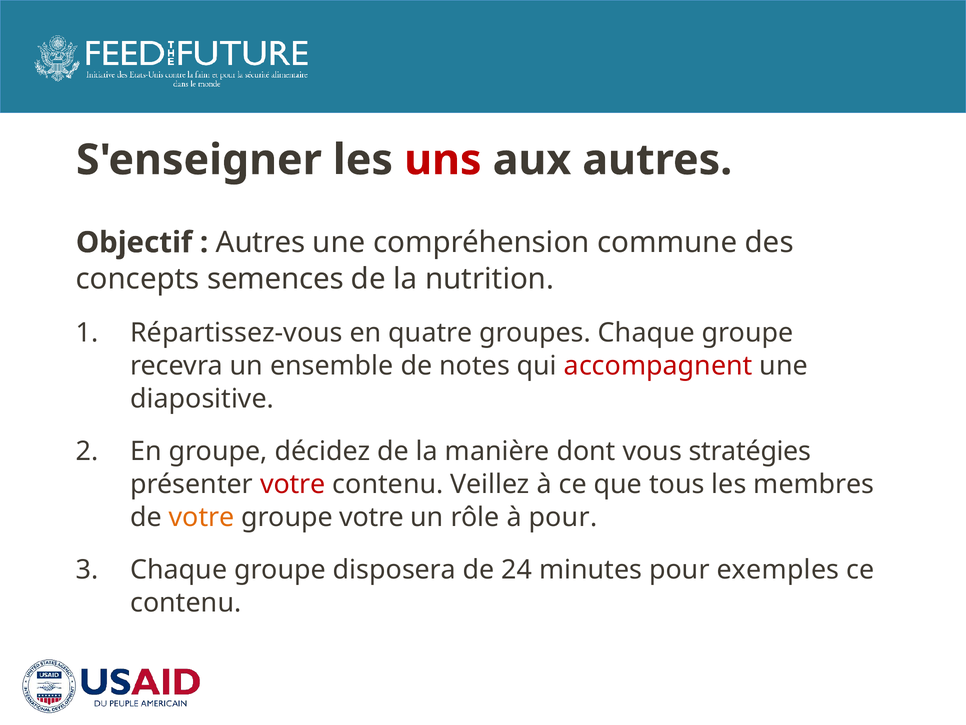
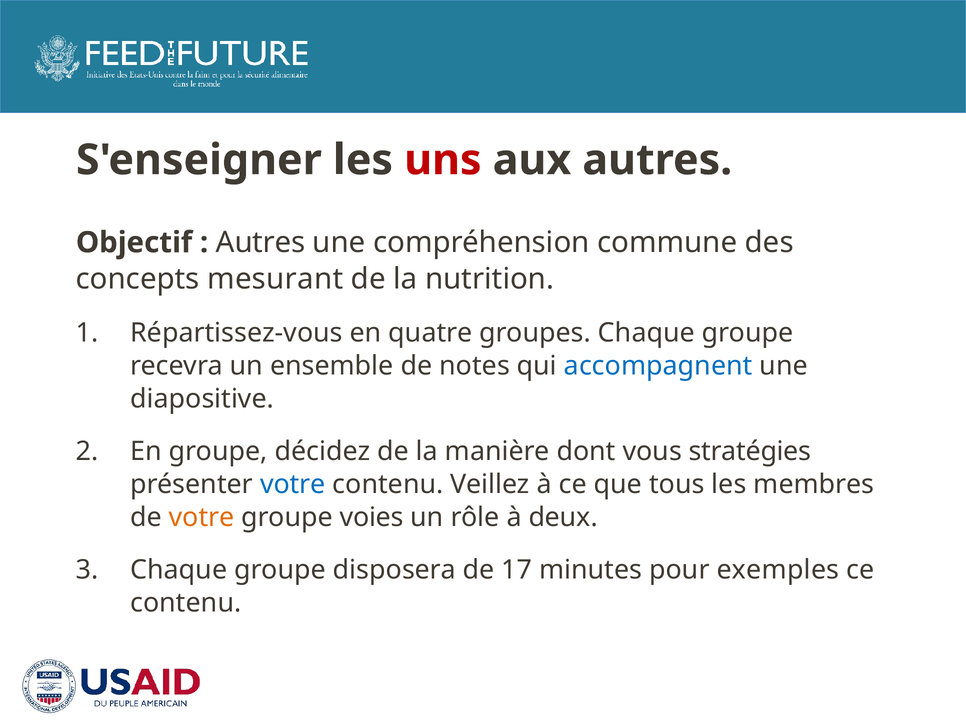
semences: semences -> mesurant (275, 279)
accompagnent colour: red -> blue (658, 365)
votre colour: red -> blue (293, 484)
groupe votre: votre -> voies (372, 517)
à pour: pour -> deux (563, 517)
24: 24 -> 17 (517, 569)
